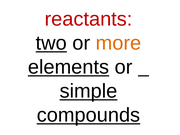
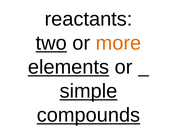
reactants colour: red -> black (88, 19)
